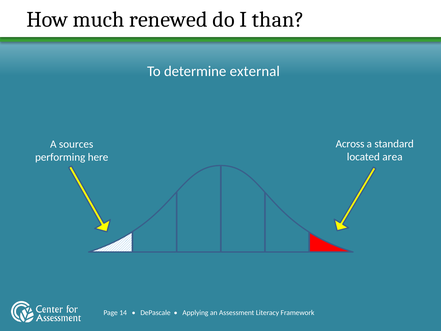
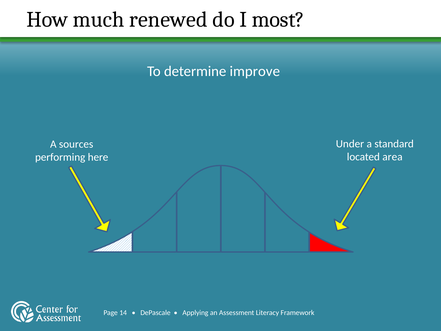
than: than -> most (278, 20)
external: external -> improve (255, 71)
Across: Across -> Under (350, 144)
